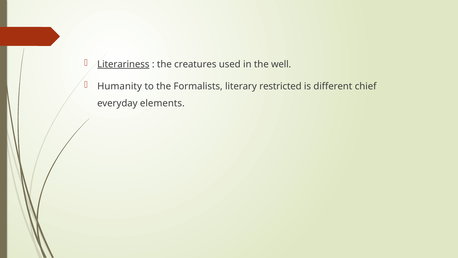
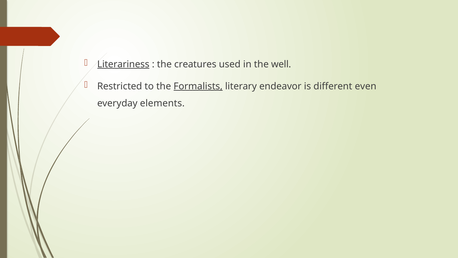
Humanity: Humanity -> Restricted (120, 86)
Formalists underline: none -> present (198, 86)
restricted: restricted -> endeavor (280, 86)
chief: chief -> even (366, 86)
